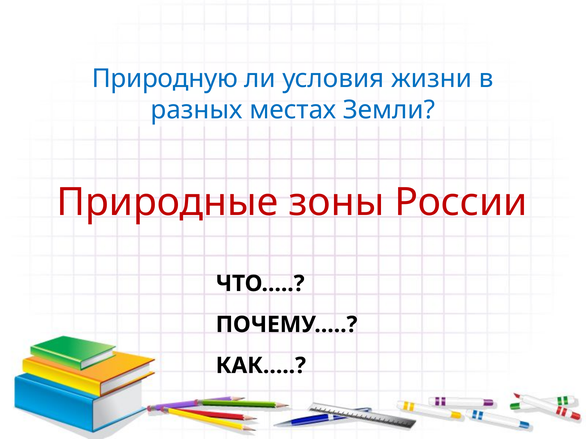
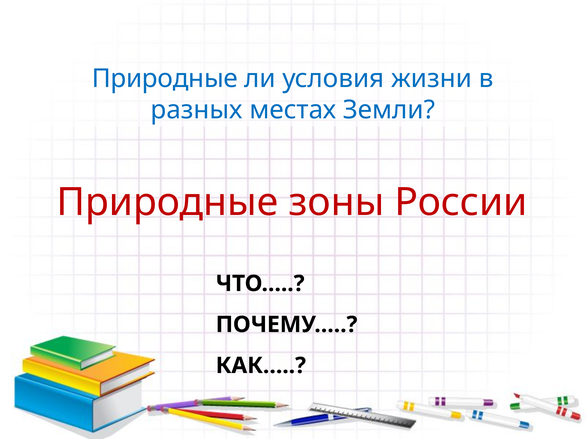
Природную: Природную -> Природные (165, 79)
